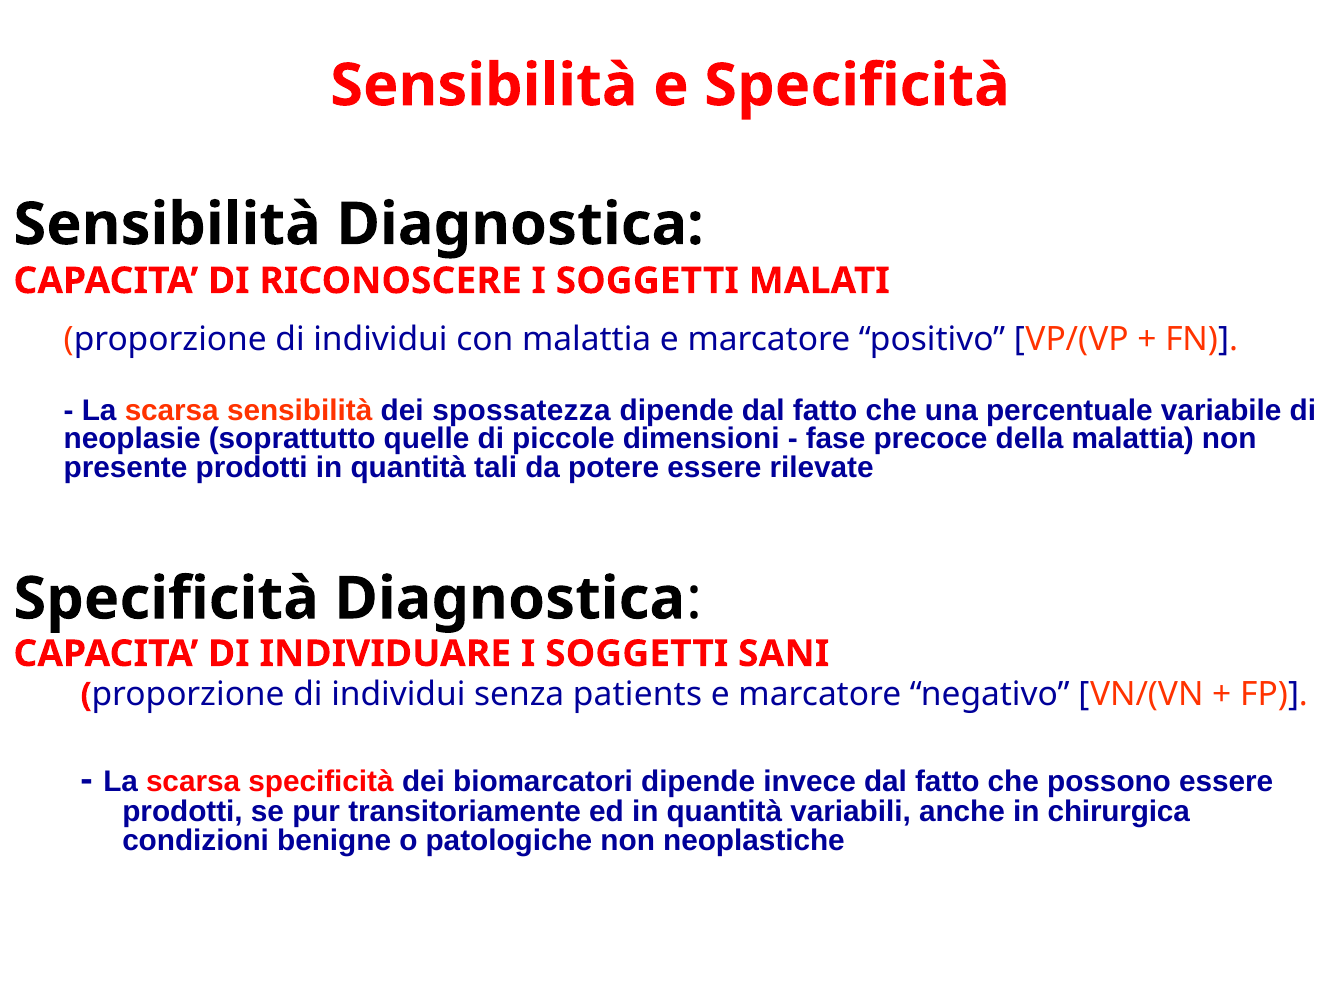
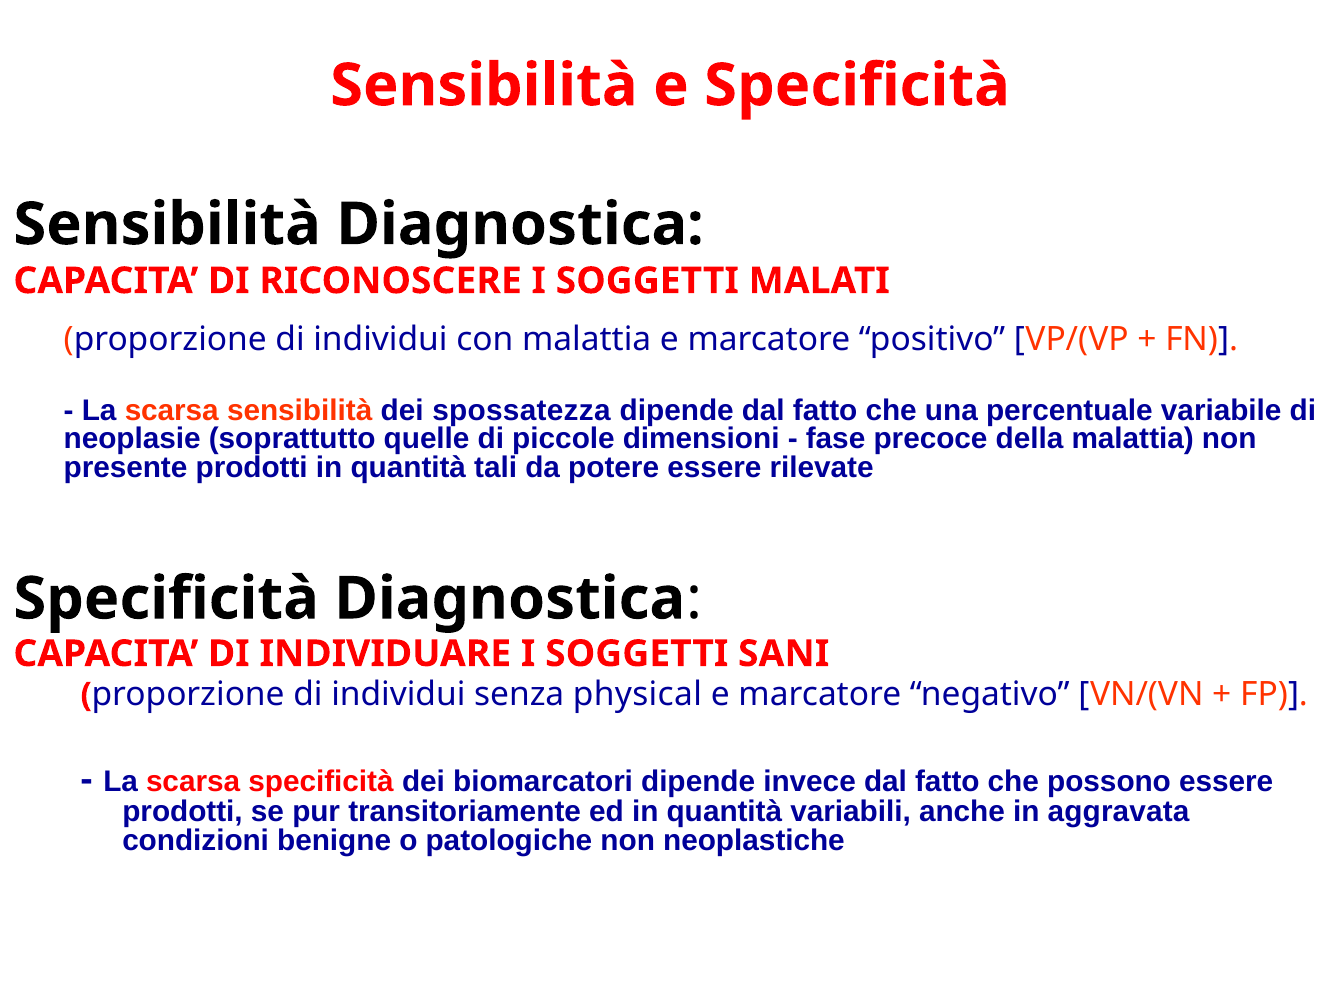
patients: patients -> physical (637, 694)
chirurgica: chirurgica -> aggravata (1119, 811)
